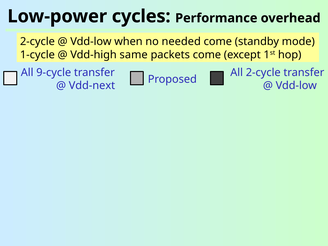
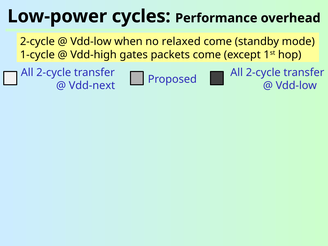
needed: needed -> relaxed (181, 42)
same: same -> gates (134, 55)
9-cycle: 9-cycle -> 2-cycle (54, 73)
